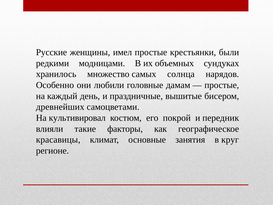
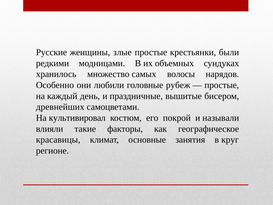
имел: имел -> злые (122, 52)
солнца: солнца -> волосы (181, 74)
дамам: дамам -> рубеж (178, 85)
передник: передник -> называли (221, 118)
